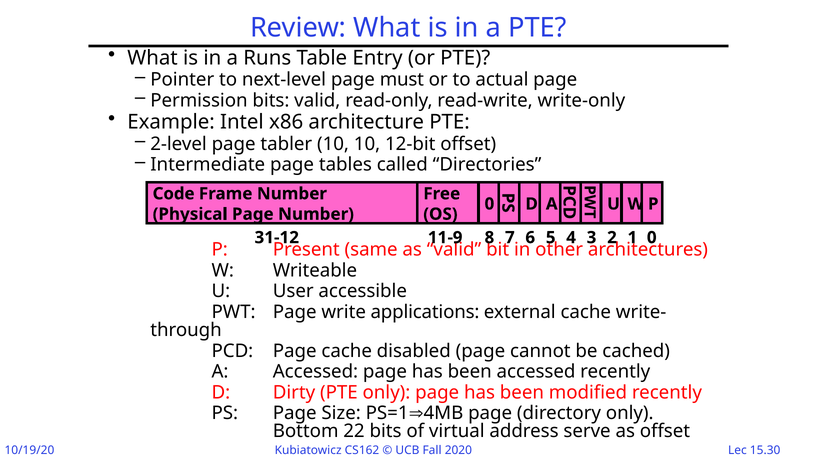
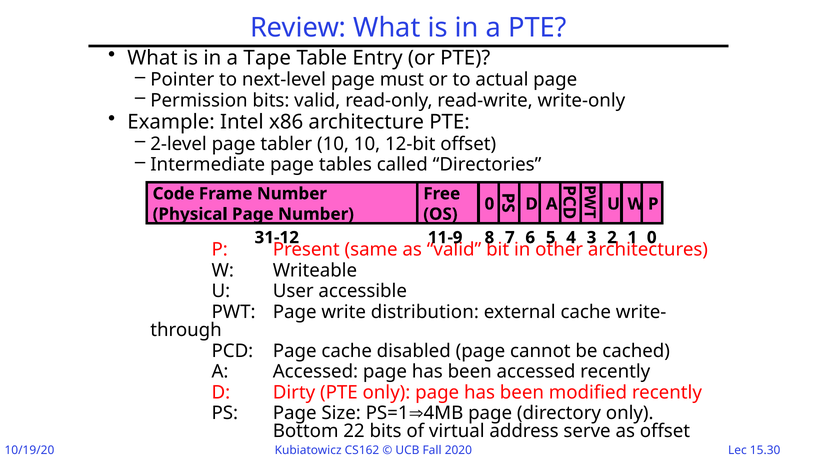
Runs: Runs -> Tape (267, 58)
applications: applications -> distribution (425, 312)
